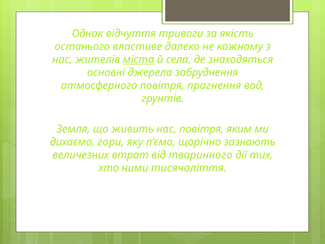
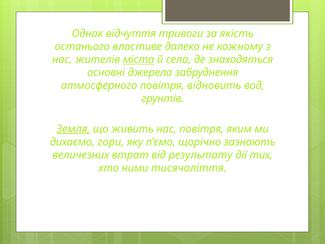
прагнення: прагнення -> відновить (214, 86)
Земля underline: none -> present (73, 129)
тваринного: тваринного -> результату (201, 155)
